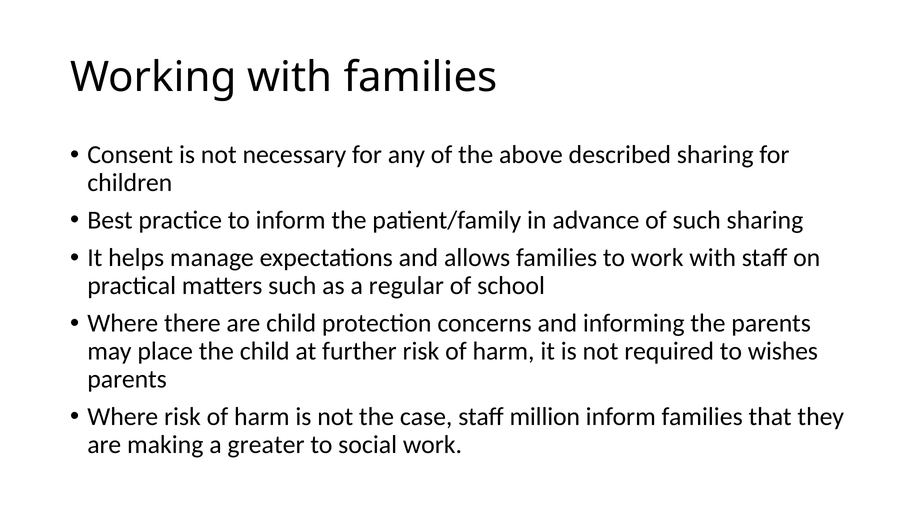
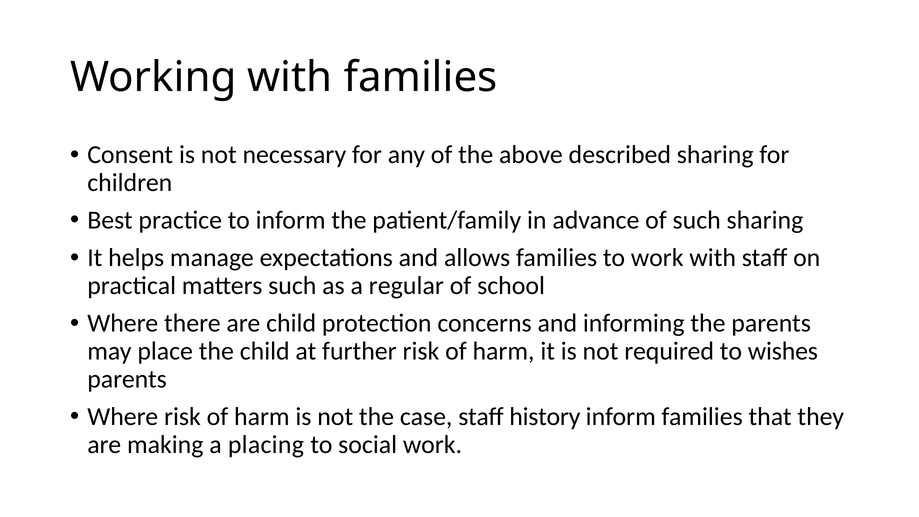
million: million -> history (545, 417)
greater: greater -> placing (266, 445)
